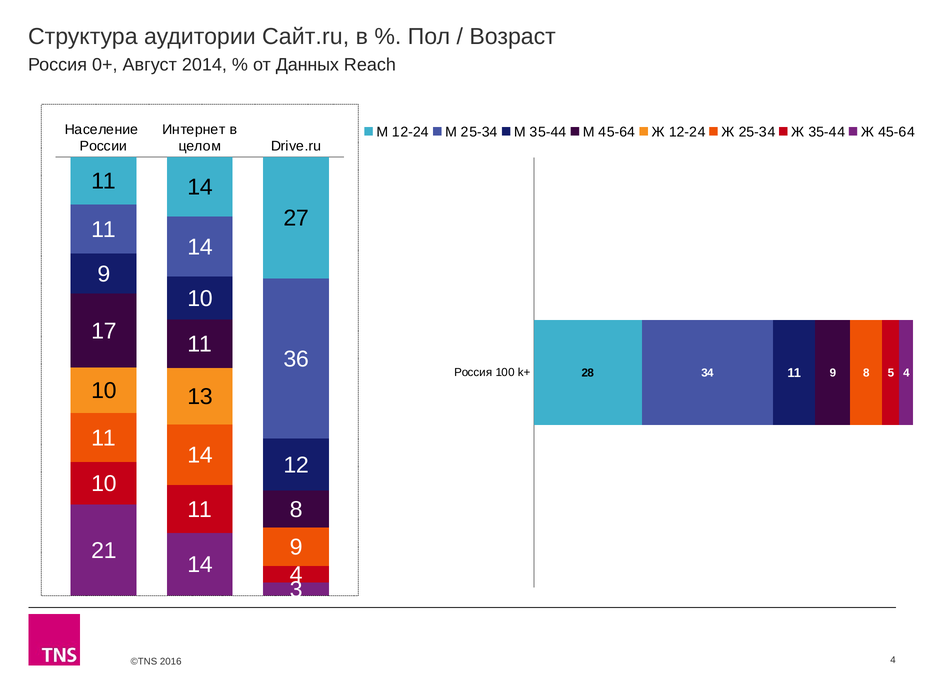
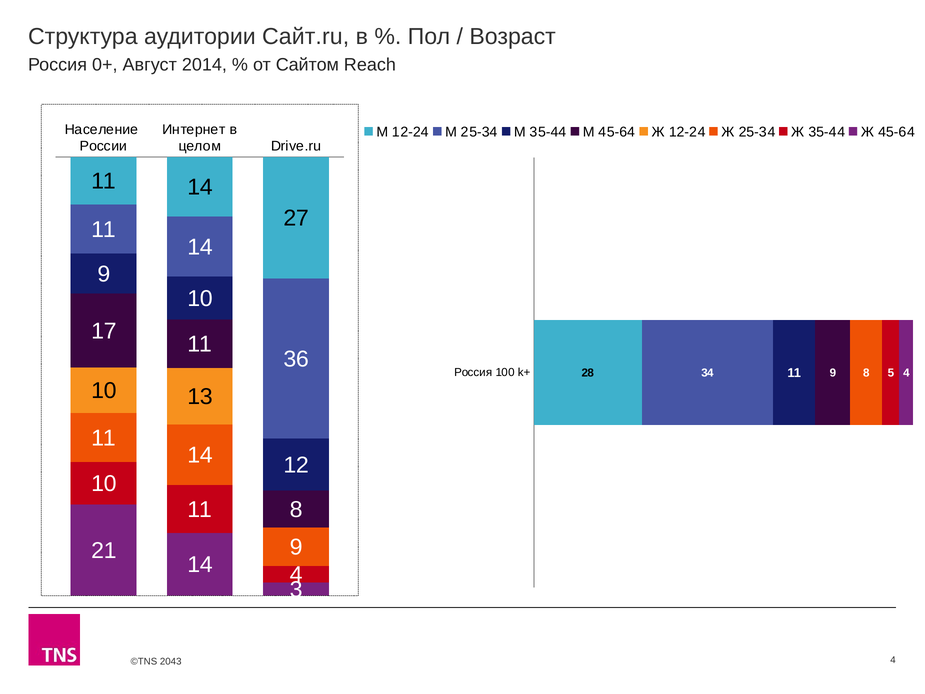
Данных: Данных -> Сайтом (307, 65)
2016: 2016 -> 2043 (171, 661)
